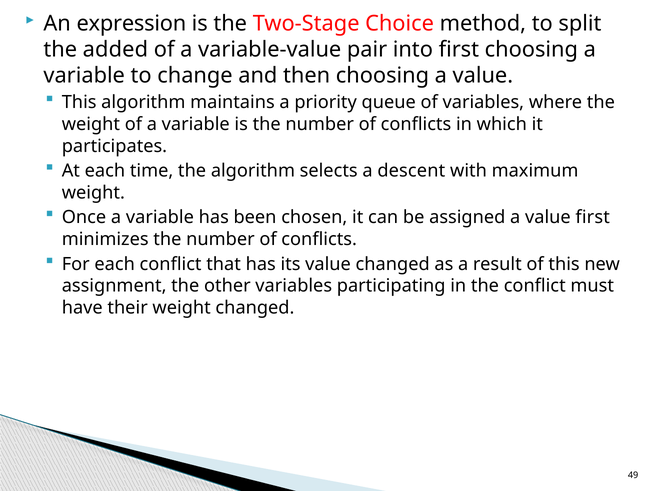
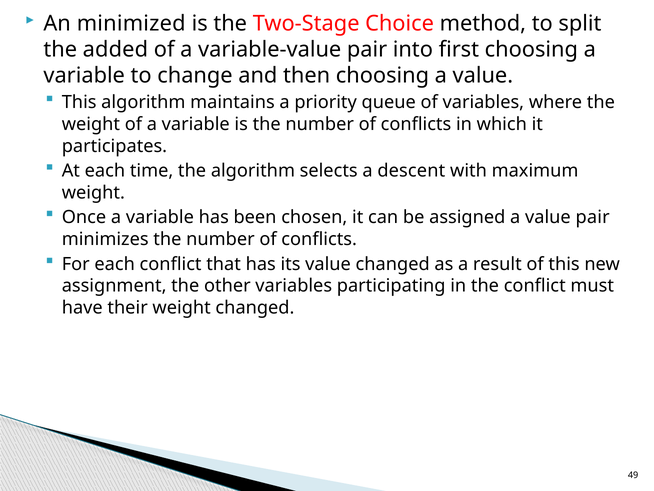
expression: expression -> minimized (131, 23)
value first: first -> pair (593, 217)
